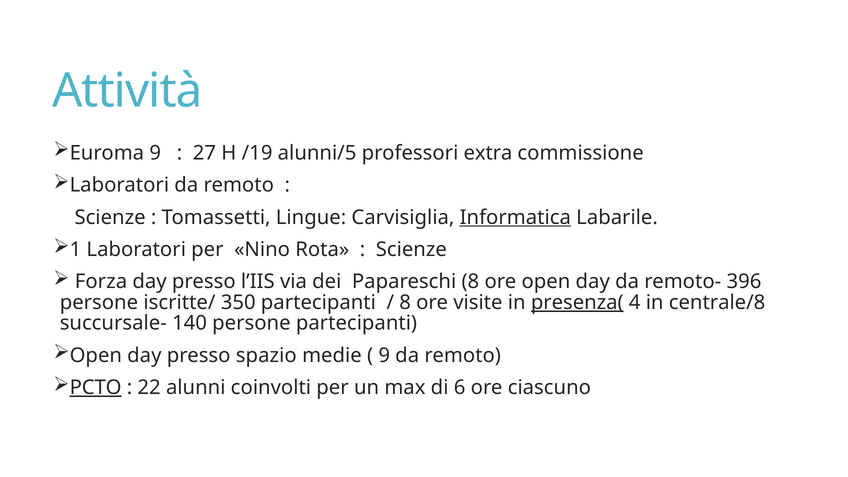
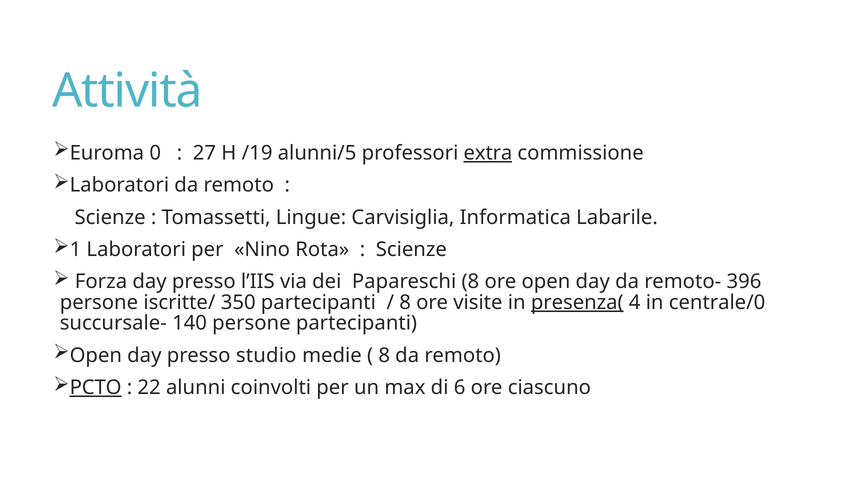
Euroma 9: 9 -> 0 (155, 153)
extra underline: none -> present (488, 153)
Informatica underline: present -> none (515, 217)
centrale/8: centrale/8 -> centrale/0 (717, 302)
spazio: spazio -> studio (266, 355)
9: 9 -> 8 (384, 355)
